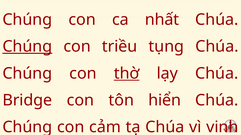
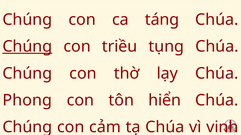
nhất: nhất -> táng (162, 20)
thờ underline: present -> none (127, 74)
Bridge: Bridge -> Phong (27, 101)
